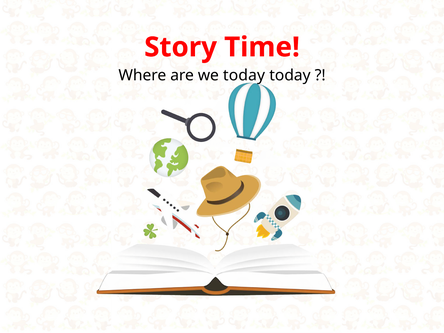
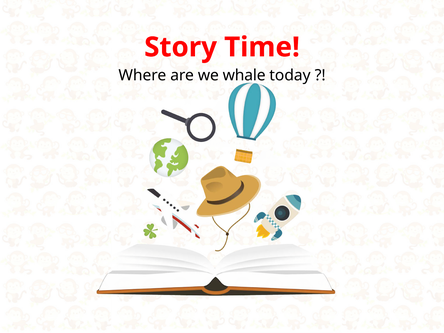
we today: today -> whale (244, 75)
